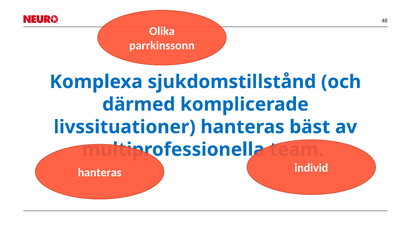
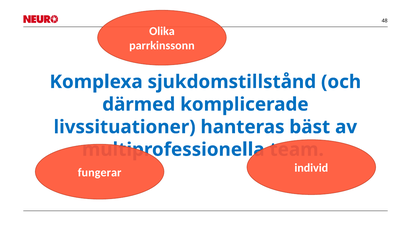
hanteras: hanteras -> fungerar (100, 173)
